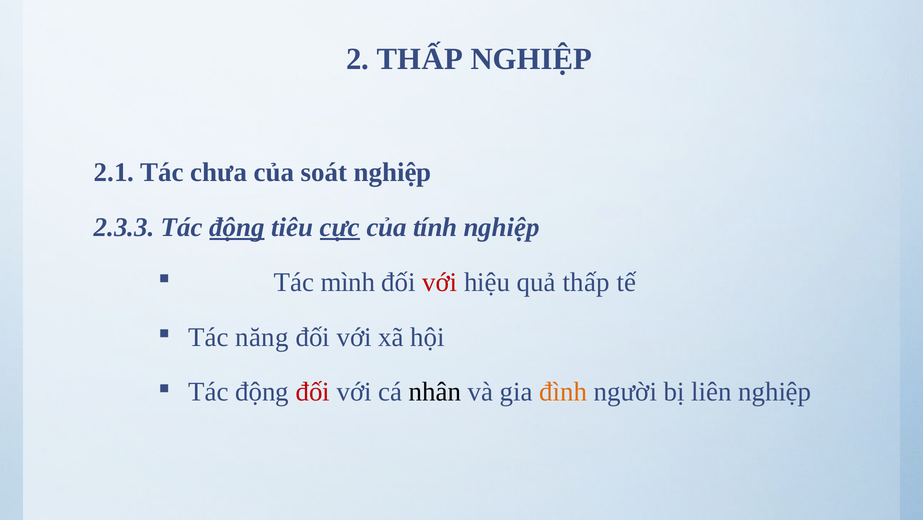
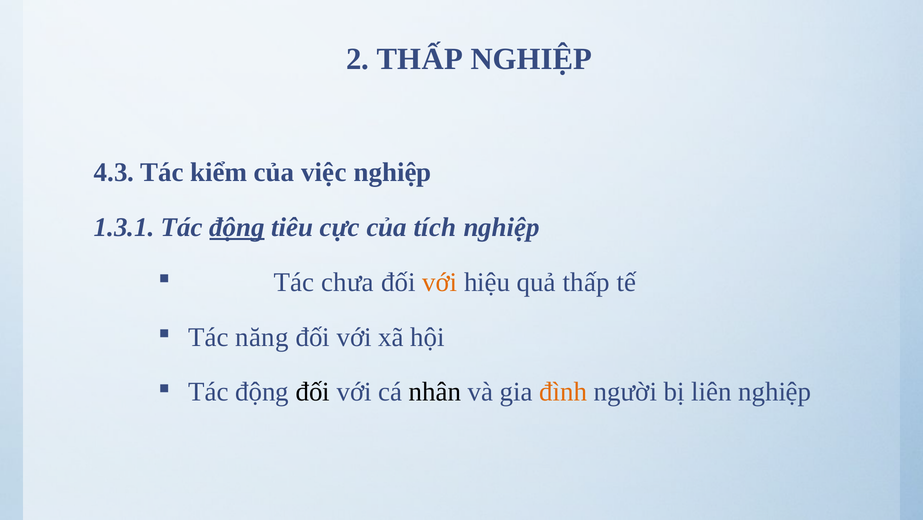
2.1: 2.1 -> 4.3 (114, 172)
chưa: chưa -> kiểm (219, 172)
soát: soát -> việc (324, 172)
2.3.3: 2.3.3 -> 1.3.1 (124, 227)
cực underline: present -> none (340, 227)
tính: tính -> tích (435, 227)
mình: mình -> chưa (347, 282)
với colour: red -> orange (440, 282)
đối colour: red -> black (313, 391)
